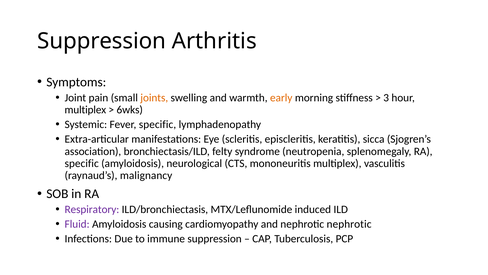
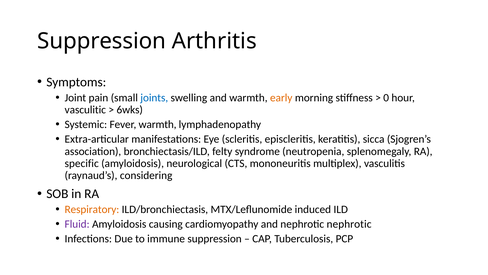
joints colour: orange -> blue (154, 98)
3: 3 -> 0 (386, 98)
multiplex: multiplex -> vasculitic (85, 110)
Fever specific: specific -> warmth (158, 124)
malignancy: malignancy -> considering (146, 175)
Respiratory colour: purple -> orange (92, 209)
